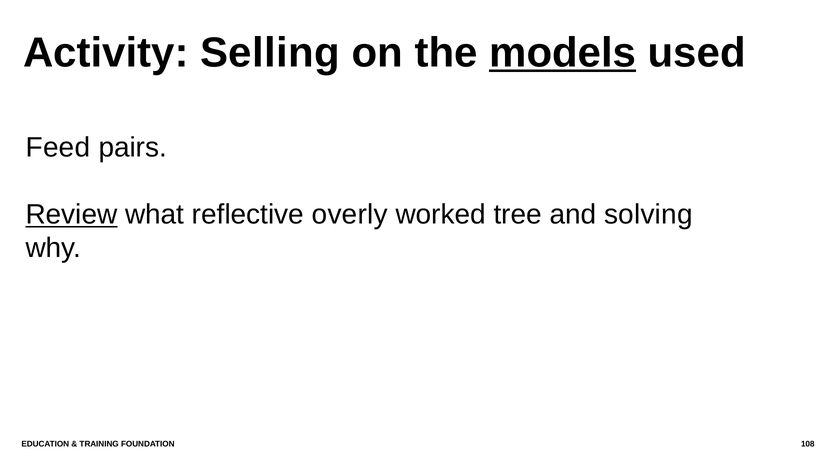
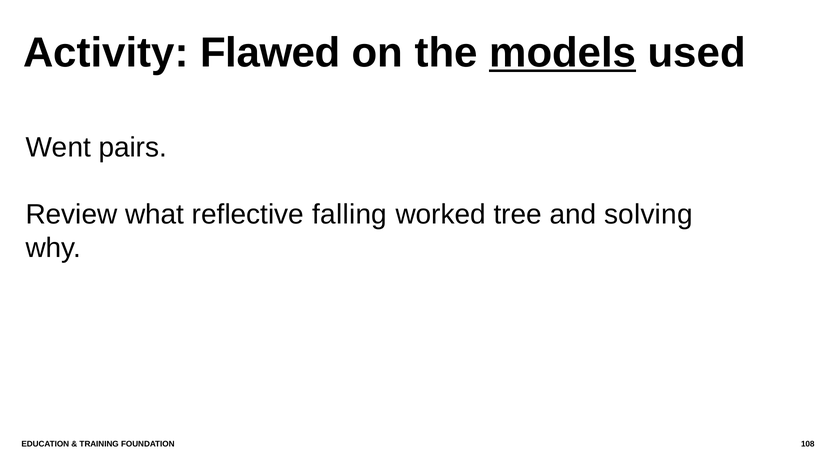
Selling: Selling -> Flawed (270, 53)
Feed: Feed -> Went (58, 147)
Review underline: present -> none (71, 214)
overly: overly -> falling (350, 214)
